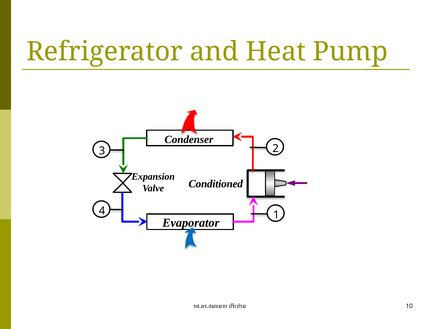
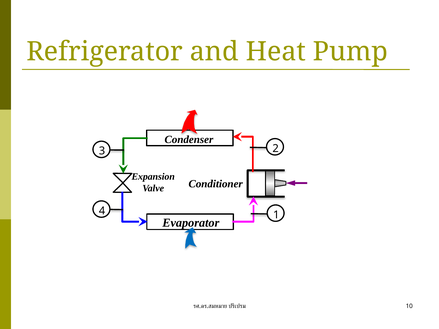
Conditioned: Conditioned -> Conditioner (216, 184)
